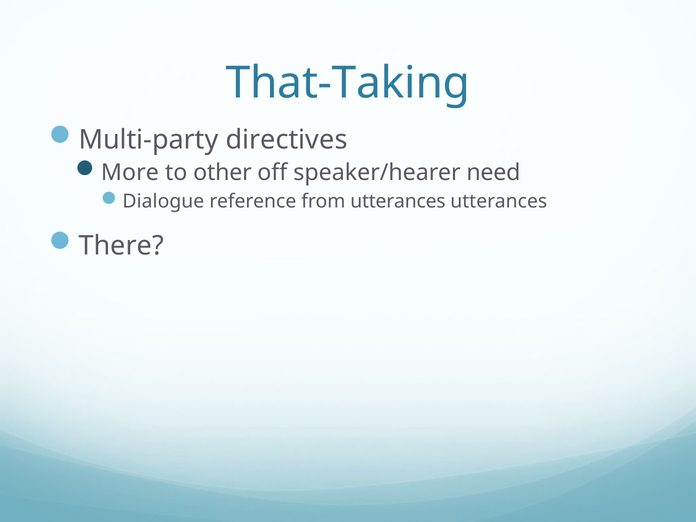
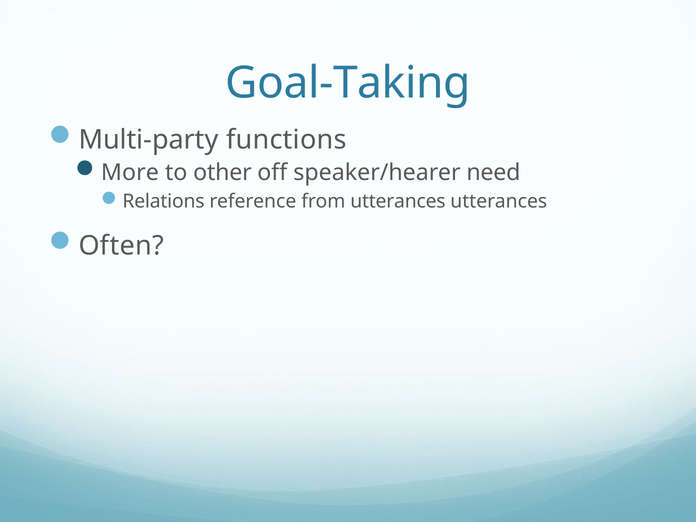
That-Taking: That-Taking -> Goal-Taking (348, 83)
directives: directives -> functions (286, 140)
Dialogue: Dialogue -> Relations (163, 201)
There: There -> Often (121, 246)
